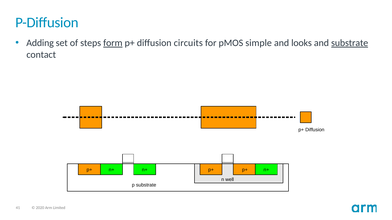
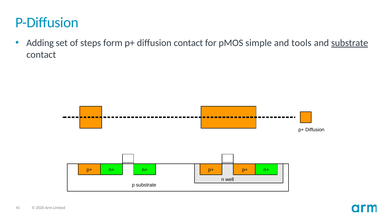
form underline: present -> none (113, 43)
diffusion circuits: circuits -> contact (188, 43)
looks: looks -> tools (301, 43)
